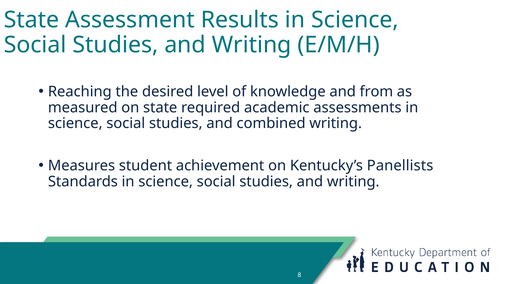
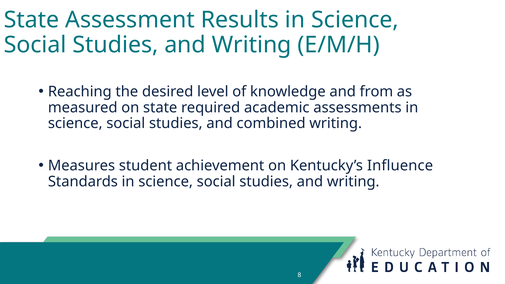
Panellists: Panellists -> Influence (400, 166)
